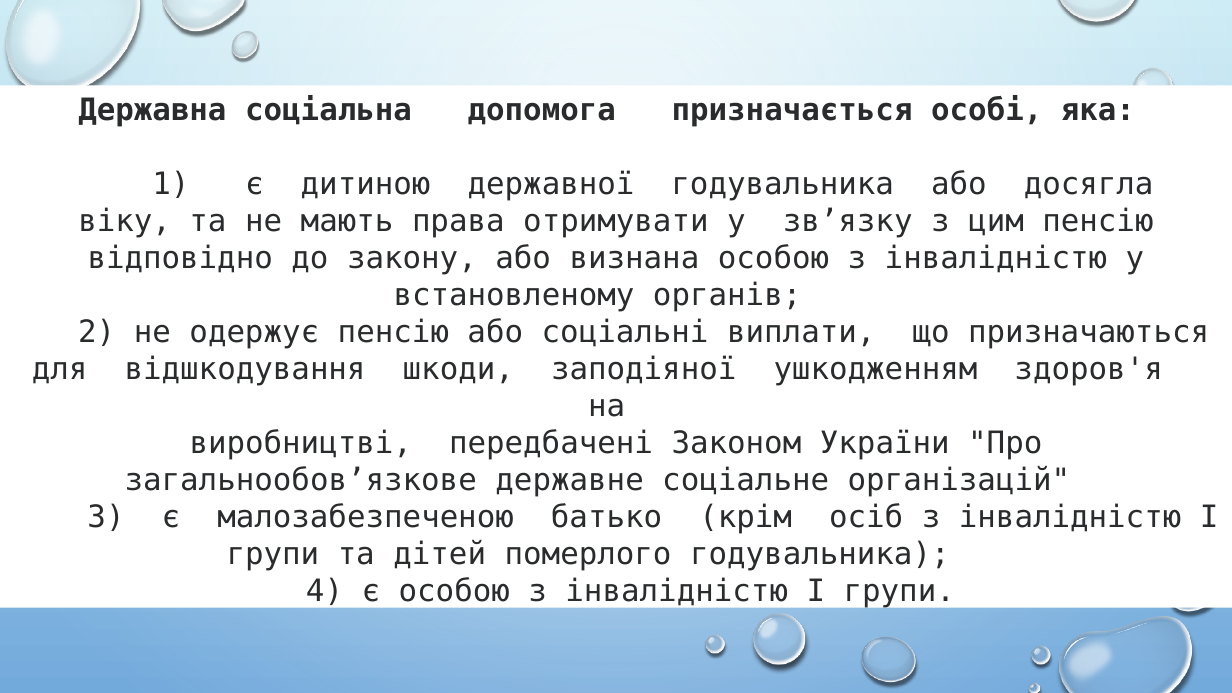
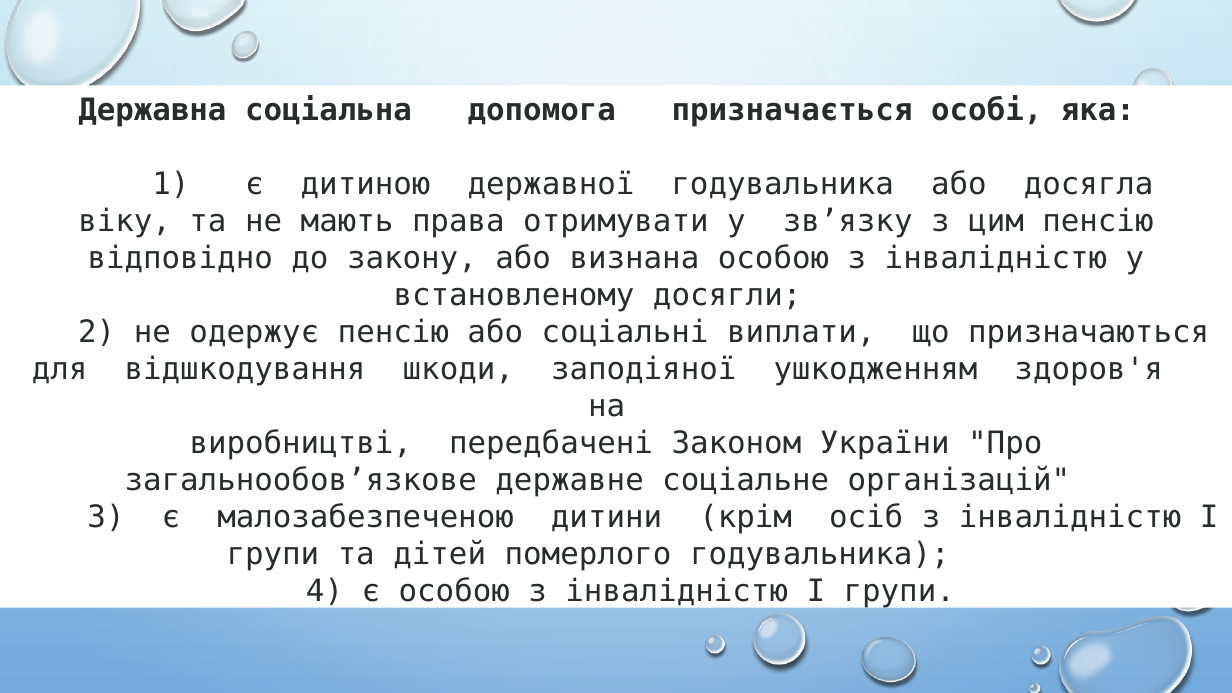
органів: органів -> досягли (727, 295)
батько: батько -> дитини (607, 517)
